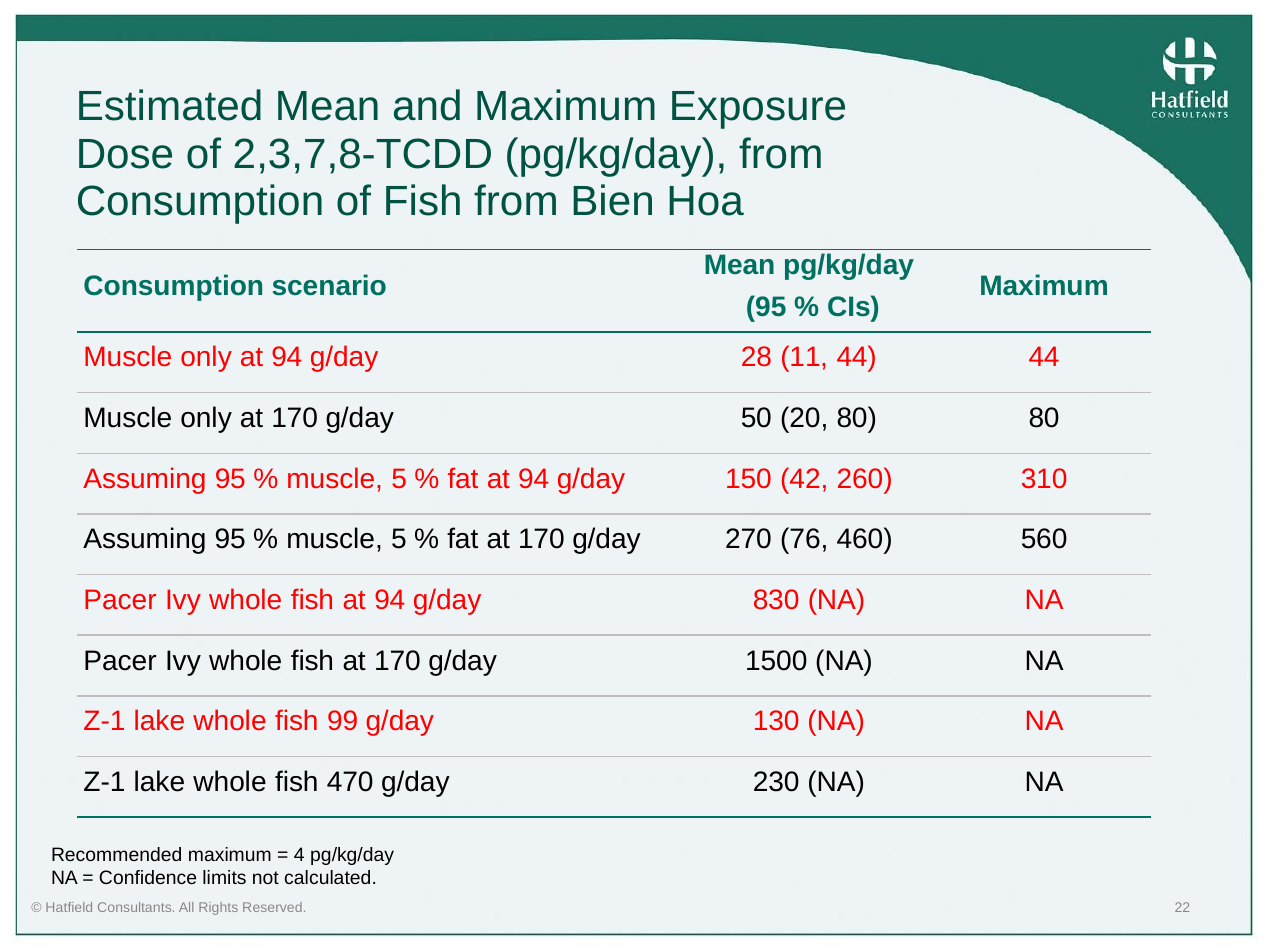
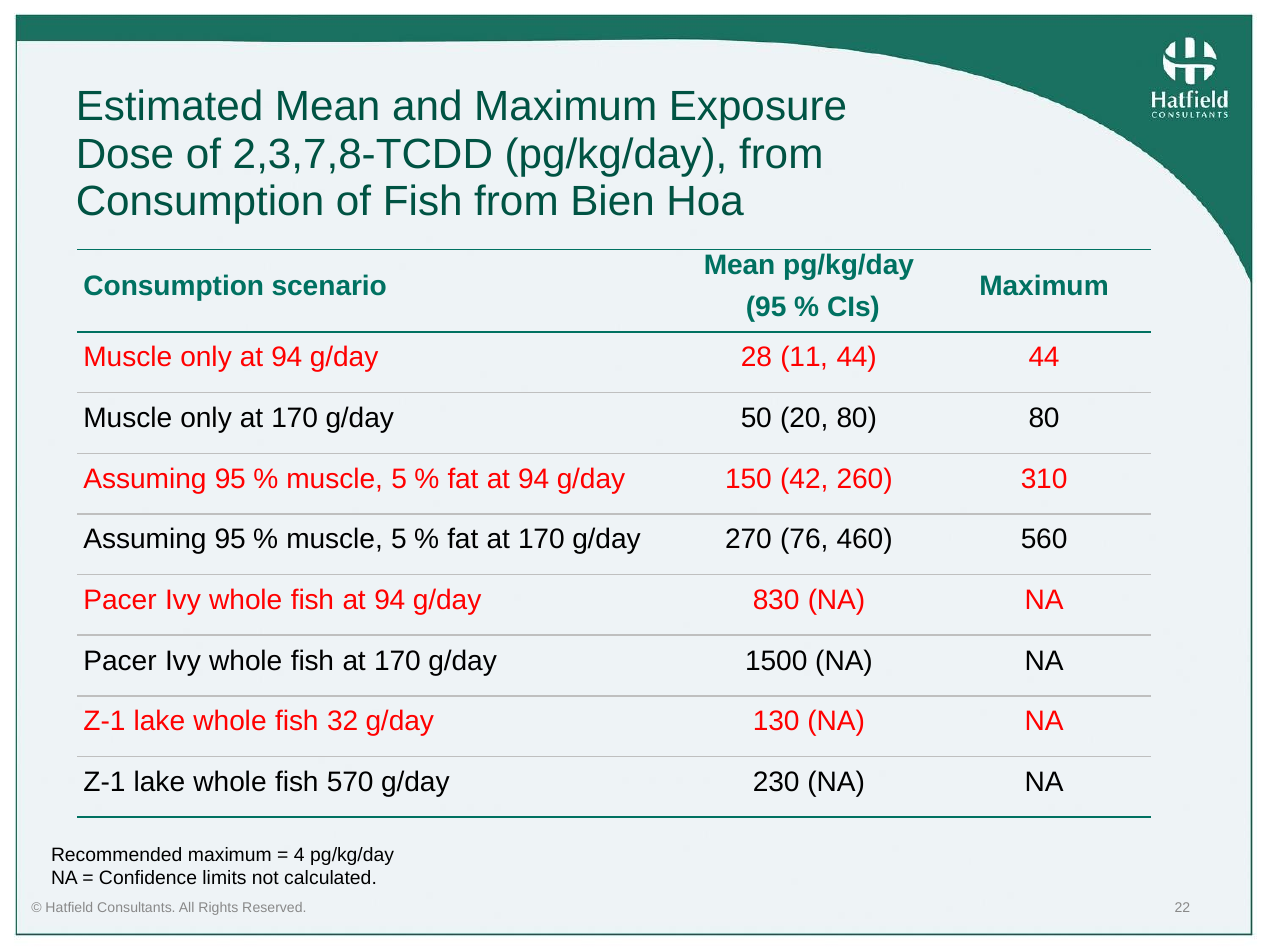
99: 99 -> 32 (343, 721)
470: 470 -> 570 (350, 782)
